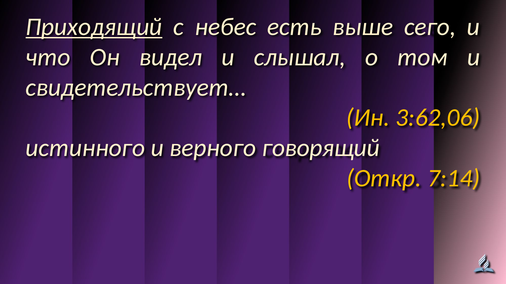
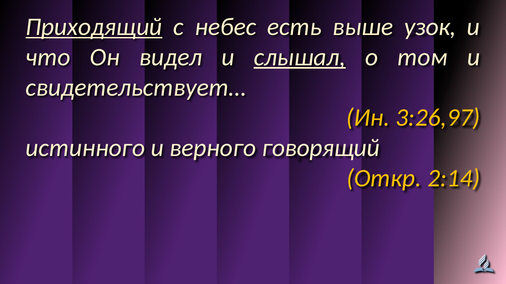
сего: сего -> узок (430, 27)
слышал underline: none -> present (300, 57)
3:62,06: 3:62,06 -> 3:26,97 (438, 118)
7:14: 7:14 -> 2:14 (454, 179)
